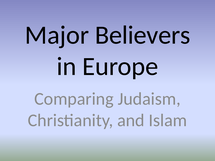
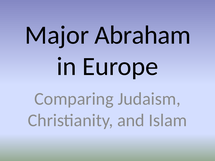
Believers: Believers -> Abraham (143, 35)
